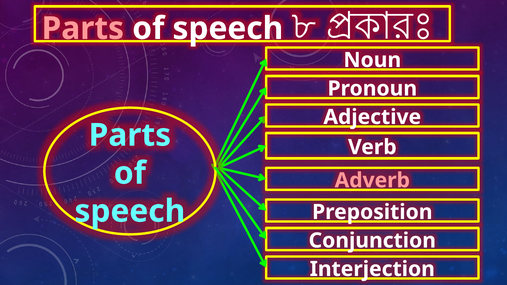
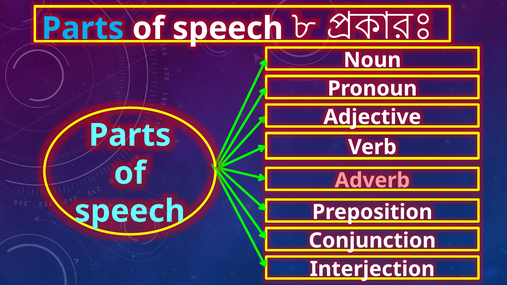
Parts colour: pink -> light blue (83, 28)
